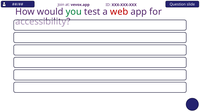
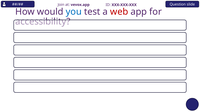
you colour: green -> blue (74, 12)
